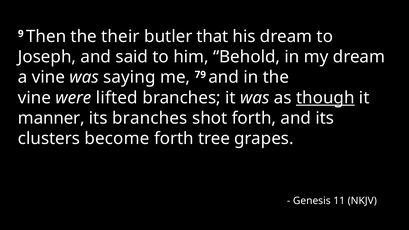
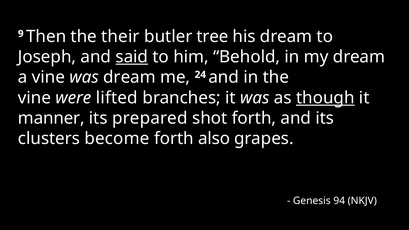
that: that -> tree (213, 36)
said underline: none -> present (132, 57)
was saying: saying -> dream (129, 77)
79: 79 -> 24 (200, 75)
its branches: branches -> prepared (150, 118)
tree: tree -> also (214, 139)
11: 11 -> 94 (339, 201)
